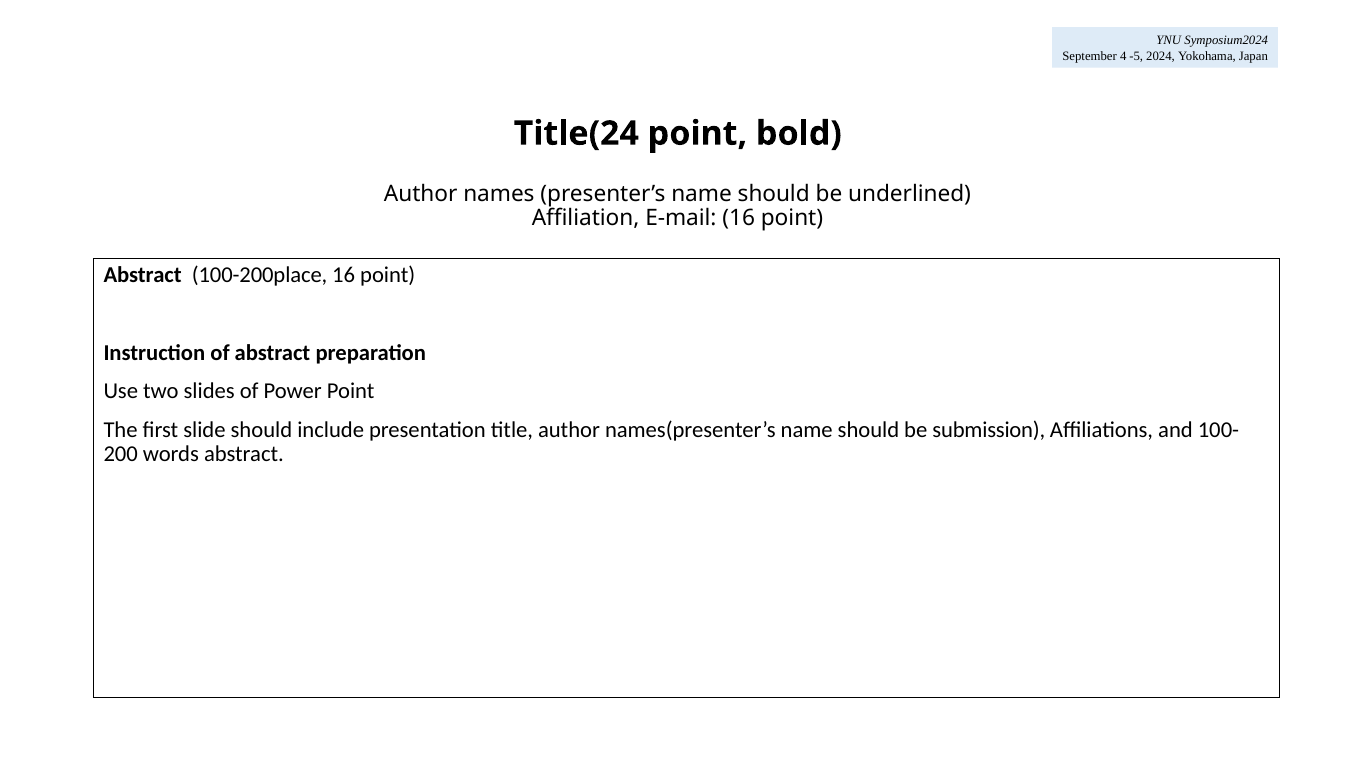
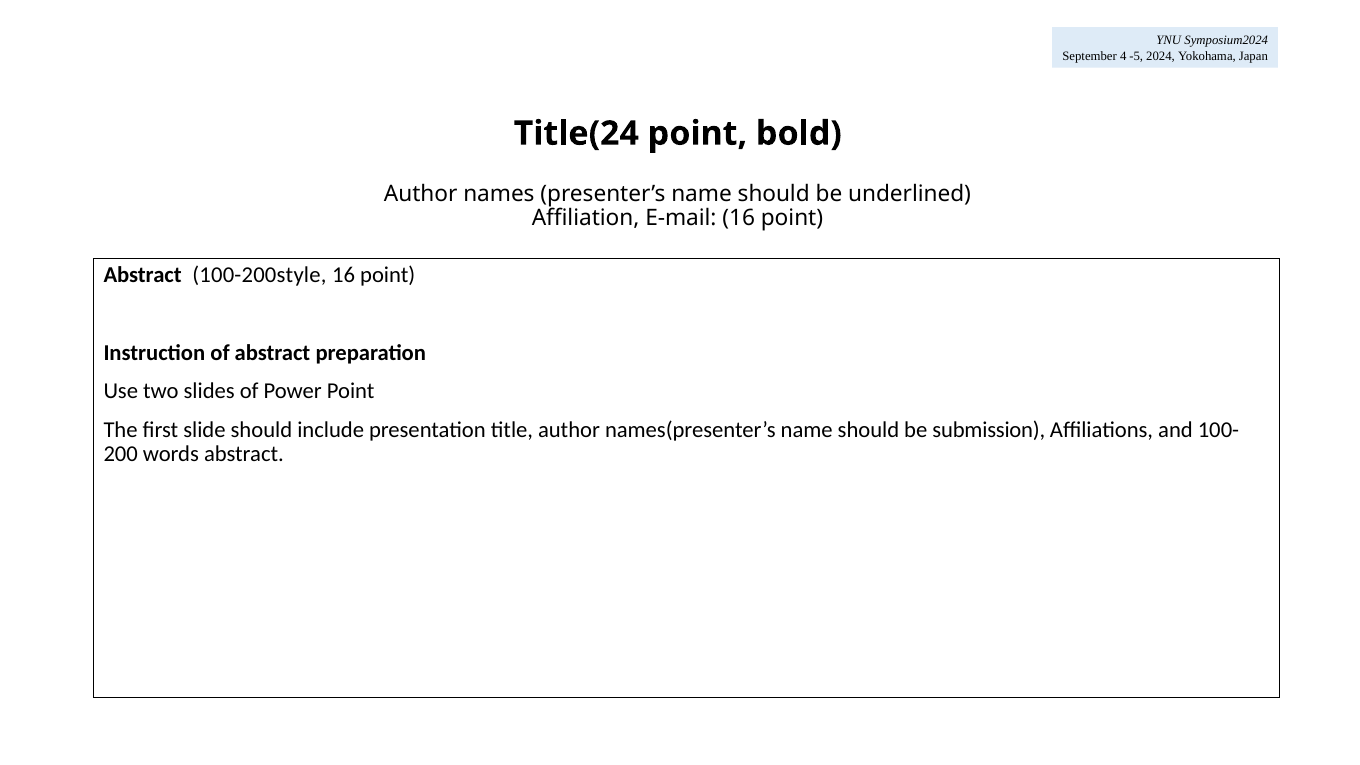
100-200place: 100-200place -> 100-200style (259, 275)
